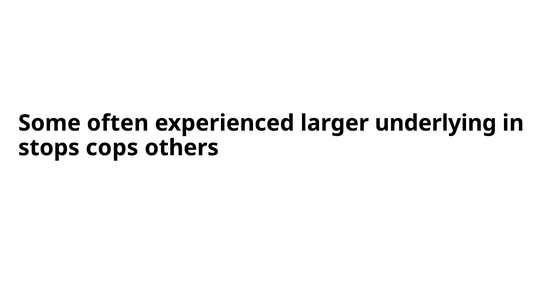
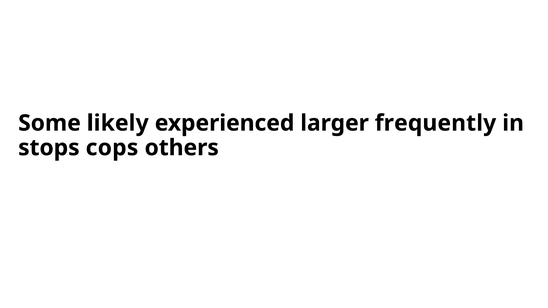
often: often -> likely (118, 123)
underlying: underlying -> frequently (435, 123)
